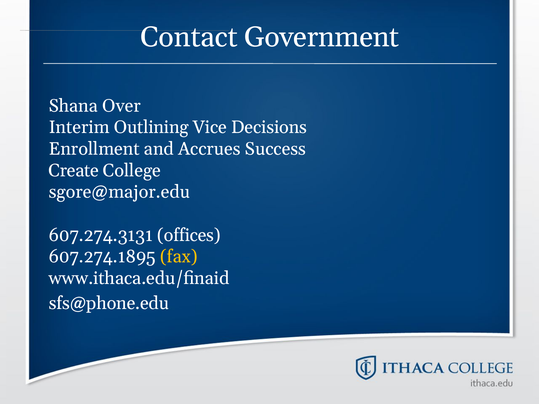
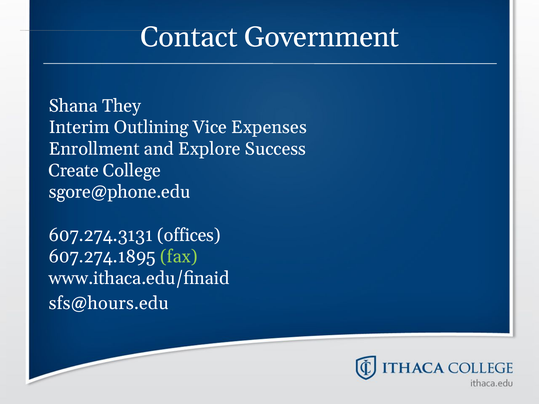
Over: Over -> They (122, 106)
Decisions: Decisions -> Expenses (269, 127)
Accrues: Accrues -> Explore (209, 149)
sgore@major.edu: sgore@major.edu -> sgore@phone.edu (120, 192)
fax colour: yellow -> light green (179, 257)
sfs@phone.edu: sfs@phone.edu -> sfs@hours.edu (109, 303)
